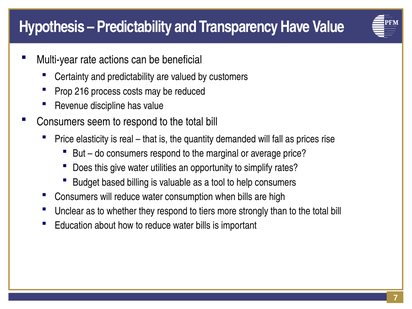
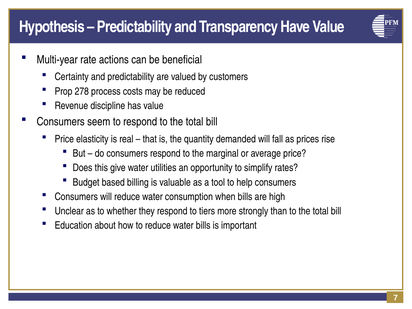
216: 216 -> 278 (82, 91)
